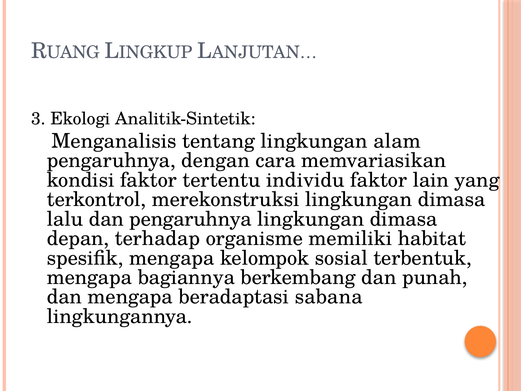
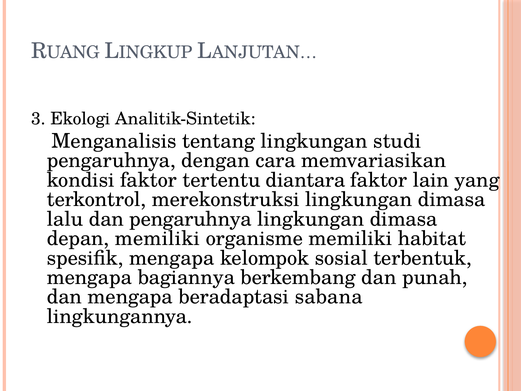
alam: alam -> studi (397, 141)
individu: individu -> diantara (305, 180)
depan terhadap: terhadap -> memiliki (157, 238)
